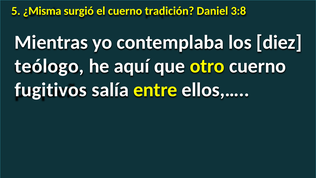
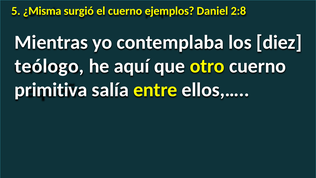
tradición: tradición -> ejemplos (169, 11)
3:8: 3:8 -> 2:8 (238, 11)
fugitivos: fugitivos -> primitiva (51, 90)
